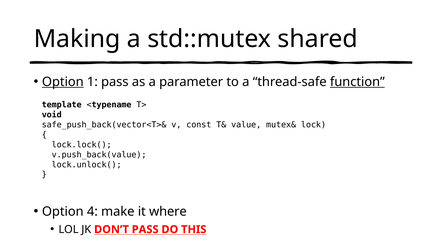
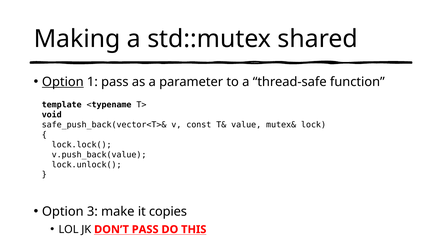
function underline: present -> none (357, 82)
4: 4 -> 3 (92, 211)
where: where -> copies (168, 211)
